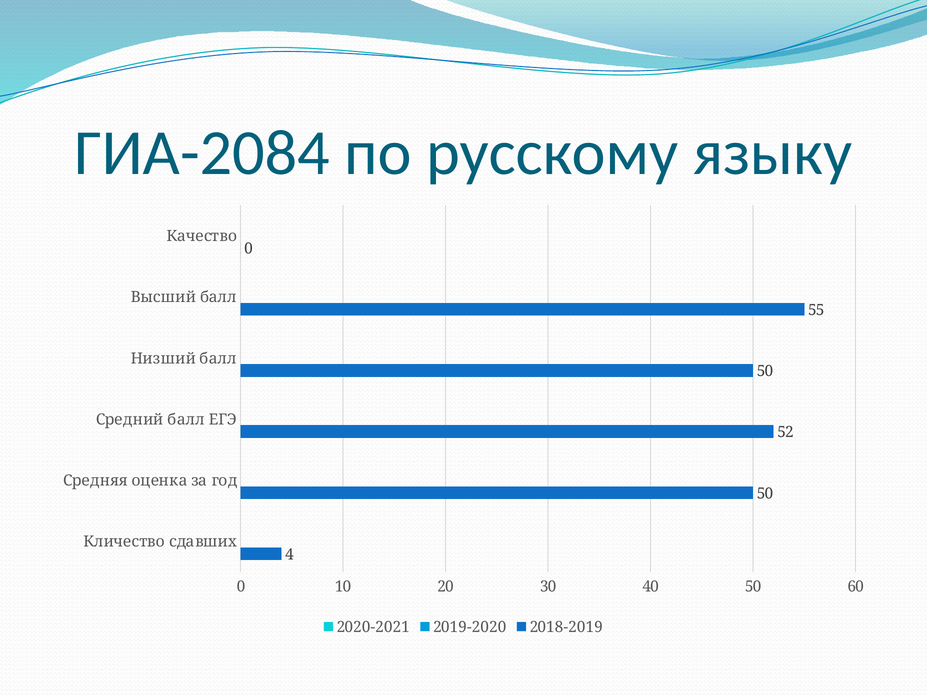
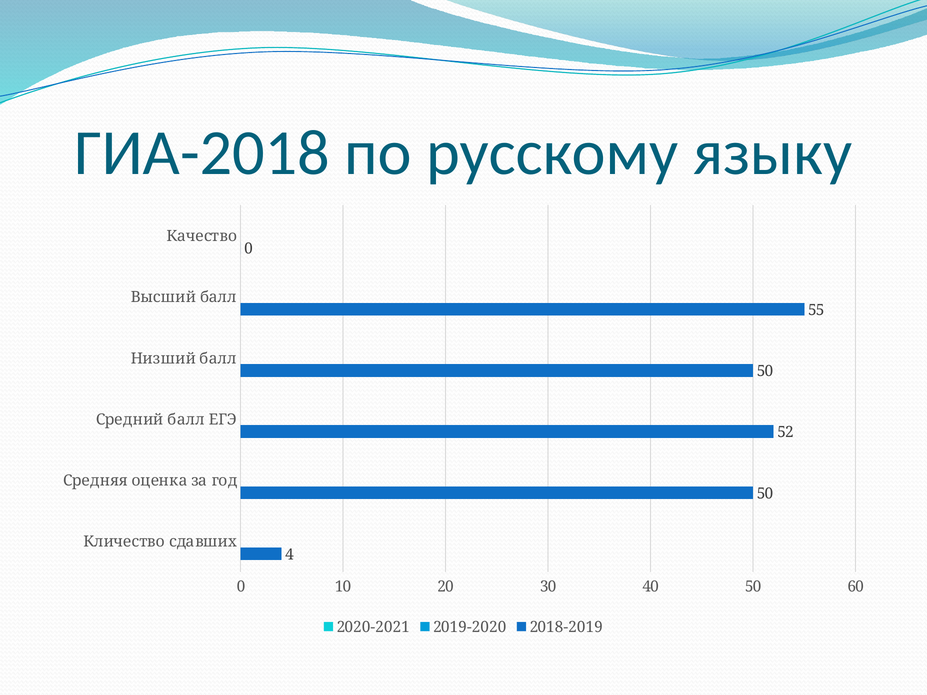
ГИА-2084: ГИА-2084 -> ГИА-2018 (202, 153)
